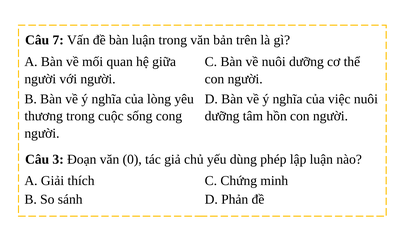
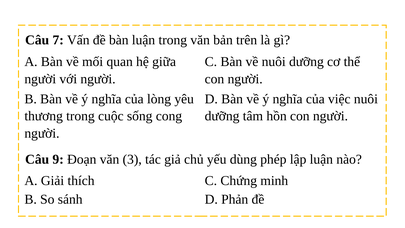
3: 3 -> 9 (58, 159)
0: 0 -> 3 (132, 159)
